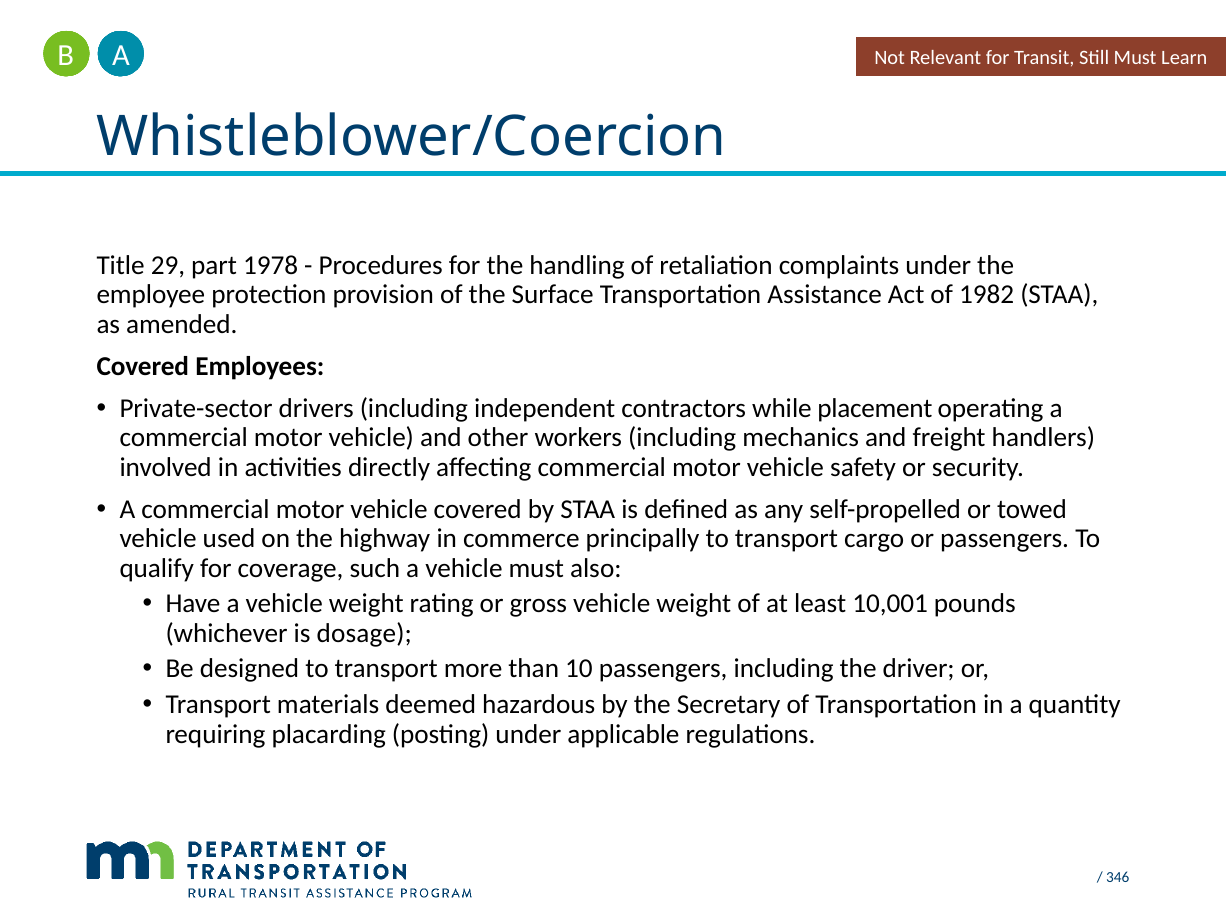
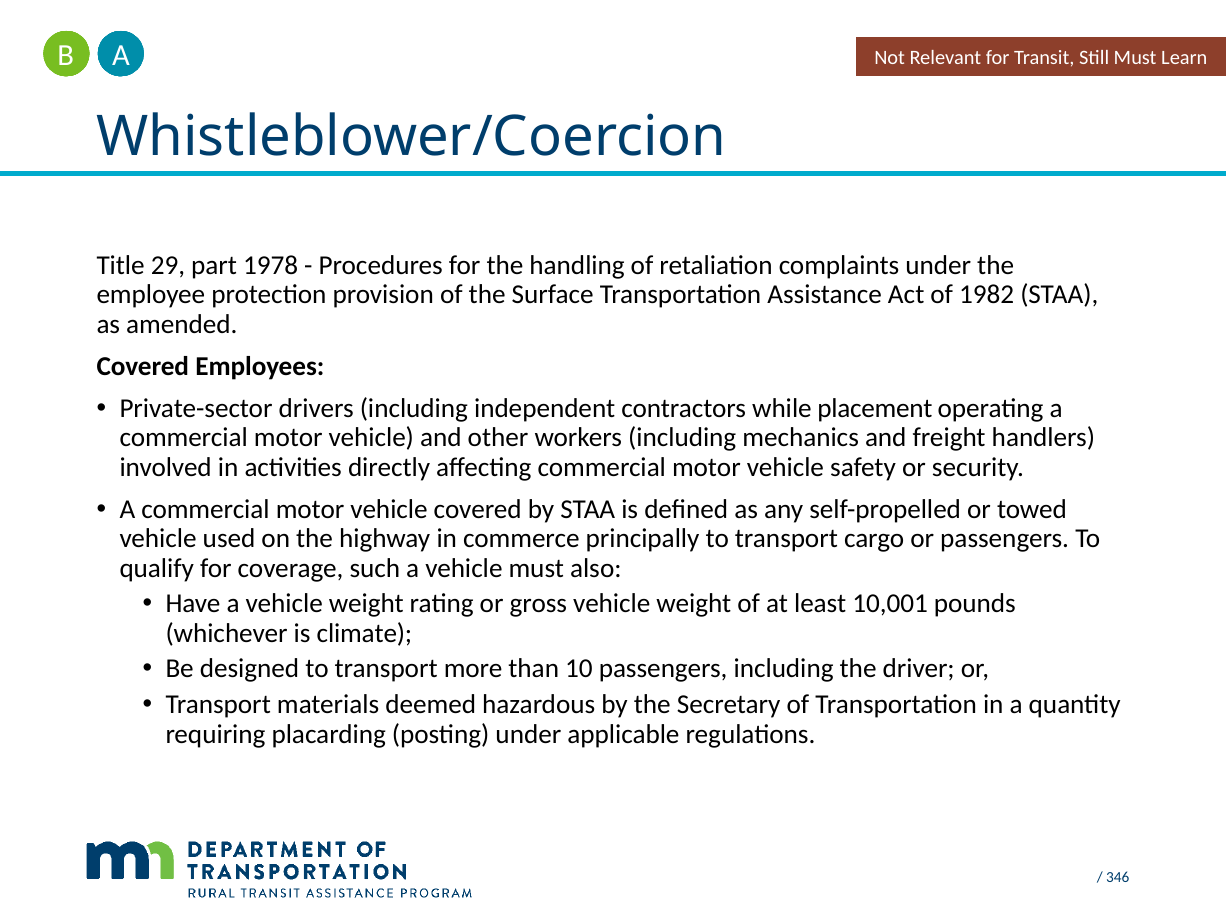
dosage: dosage -> climate (364, 634)
